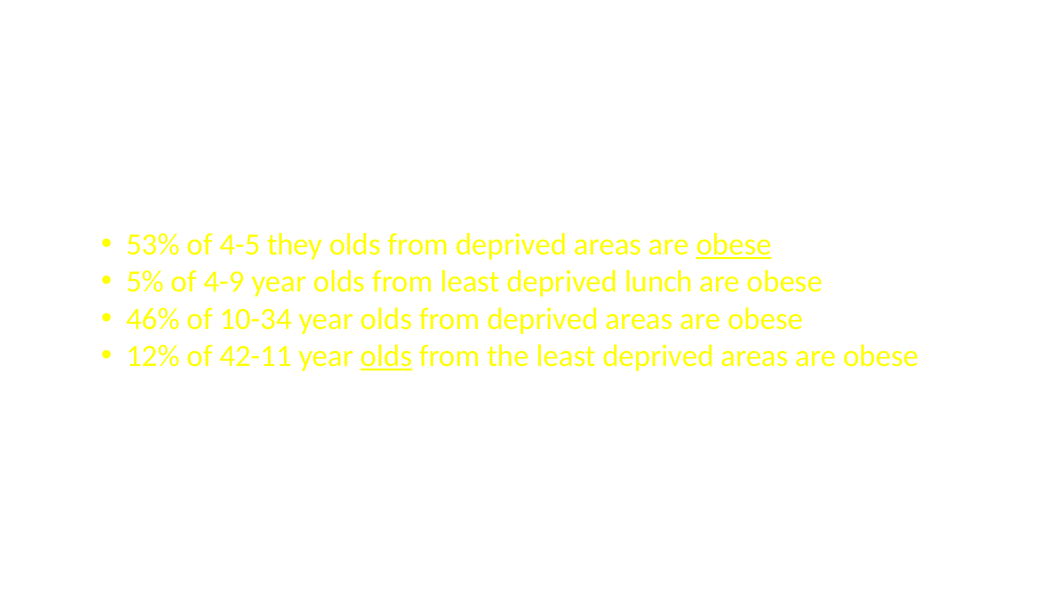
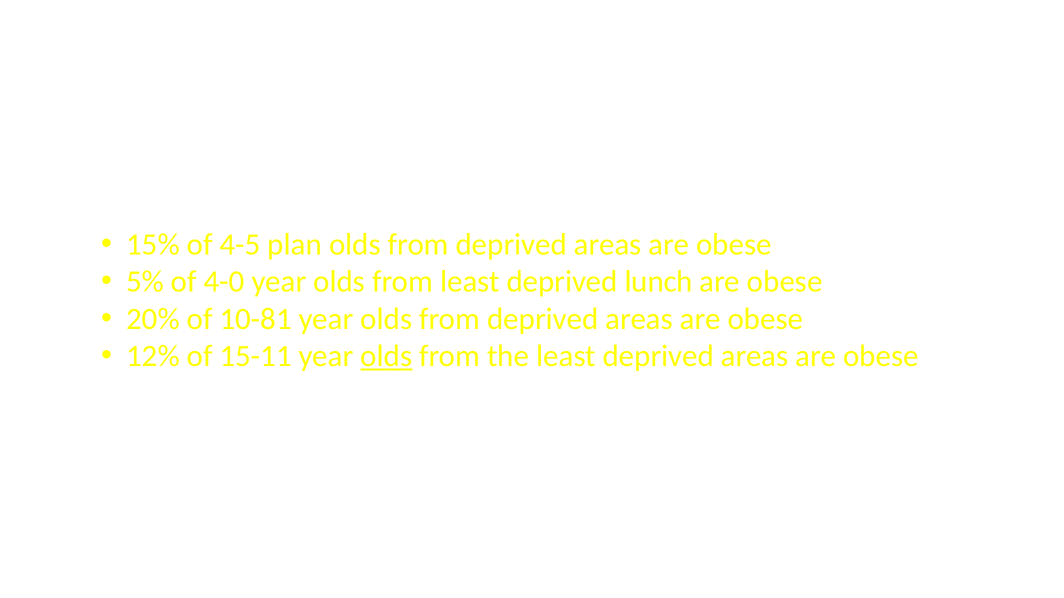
53%: 53% -> 15% (153, 245)
they: they -> plan (295, 245)
obese underline: present -> none (734, 245)
4-9: 4-9 -> 4-0 (224, 282)
46%: 46% -> 20% (153, 319)
10-34: 10-34 -> 10-81 (256, 319)
42-11: 42-11 -> 15-11 (256, 356)
